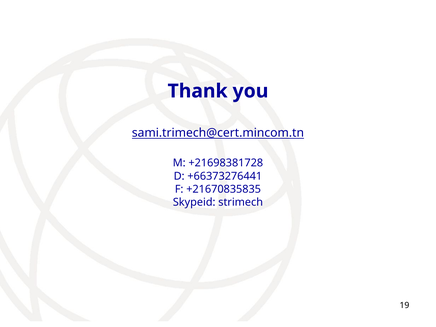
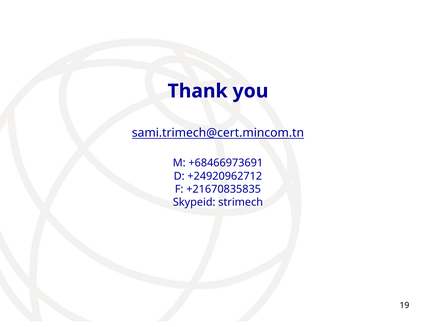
+21698381728: +21698381728 -> +68466973691 (226, 163)
+66373276441: +66373276441 -> +24920962712 (225, 176)
